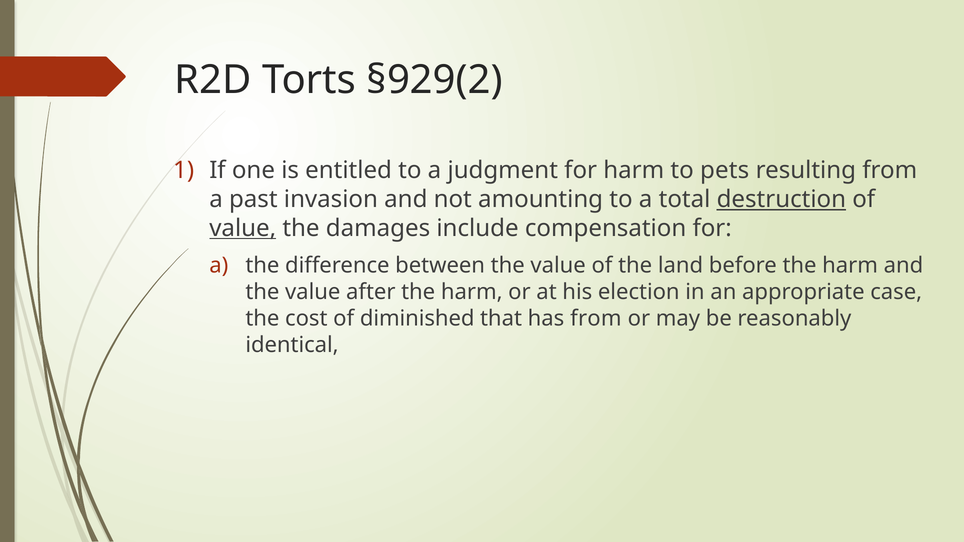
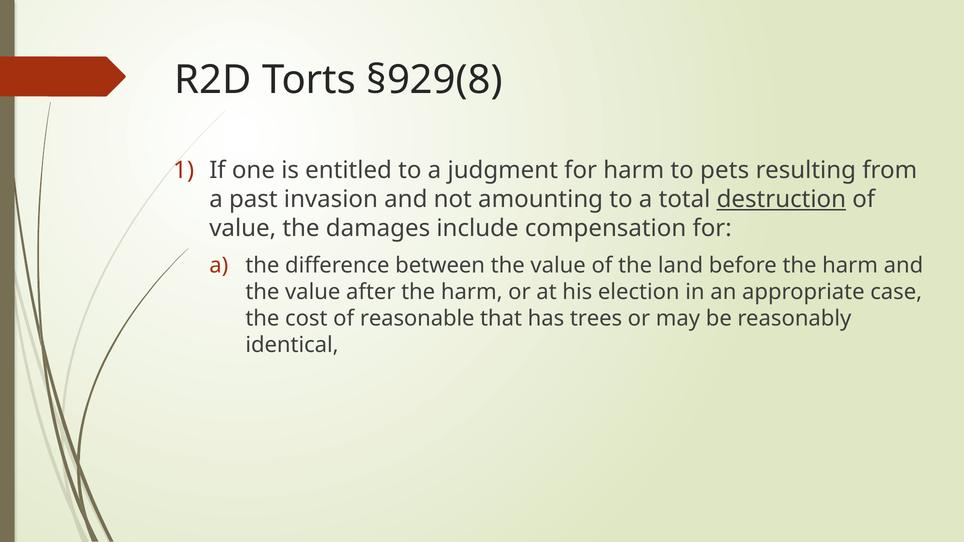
§929(2: §929(2 -> §929(8 (435, 80)
value underline: present -> none (243, 228)
diminished: diminished -> reasonable (417, 319)
has from: from -> trees (596, 319)
